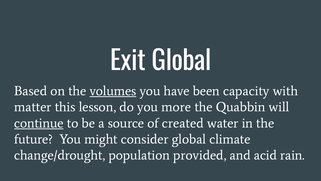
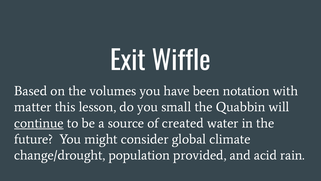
Exit Global: Global -> Wiffle (181, 61)
volumes underline: present -> none (113, 91)
capacity: capacity -> notation (246, 91)
more: more -> small (176, 107)
